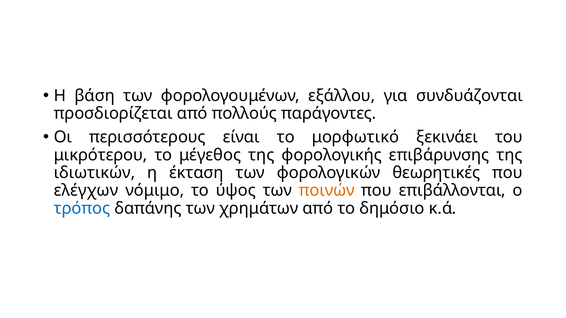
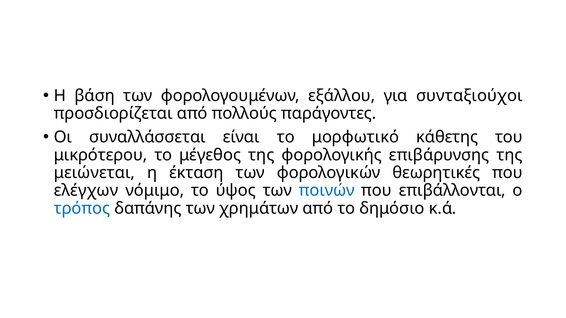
συνδυάζονται: συνδυάζονται -> συνταξιούχοι (469, 96)
περισσότερους: περισσότερους -> συναλλάσσεται (147, 137)
ξεκινάει: ξεκινάει -> κάθετης (447, 137)
ιδιωτικών: ιδιωτικών -> μειώνεται (94, 173)
ποινών colour: orange -> blue (327, 191)
